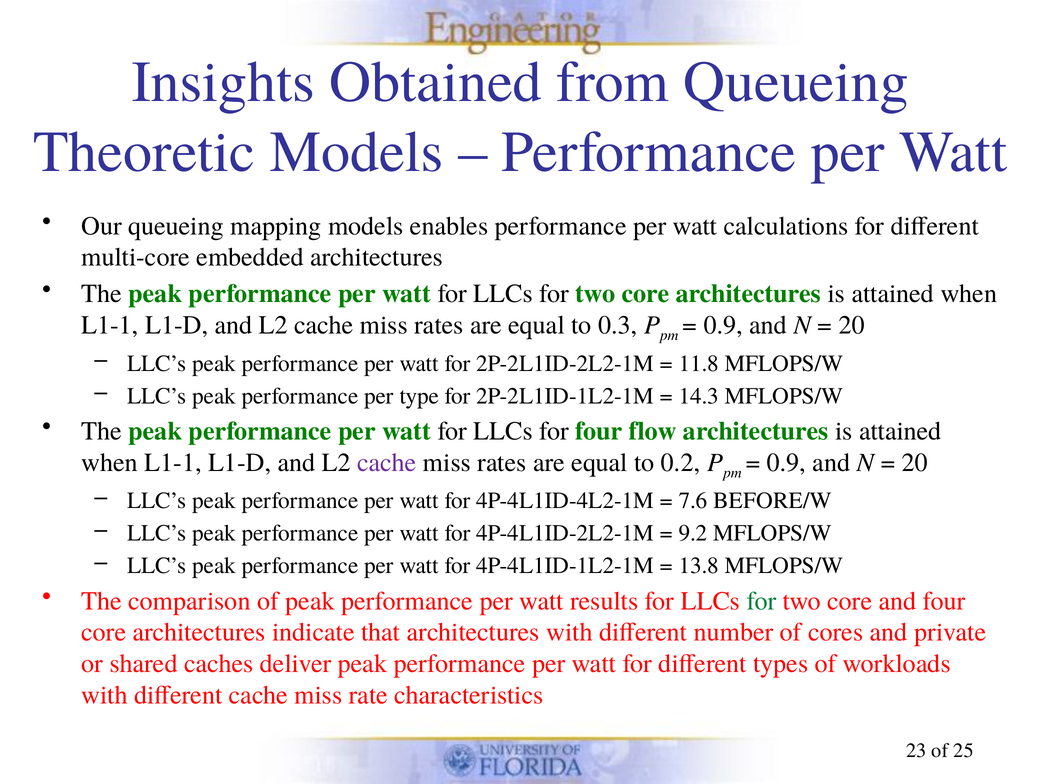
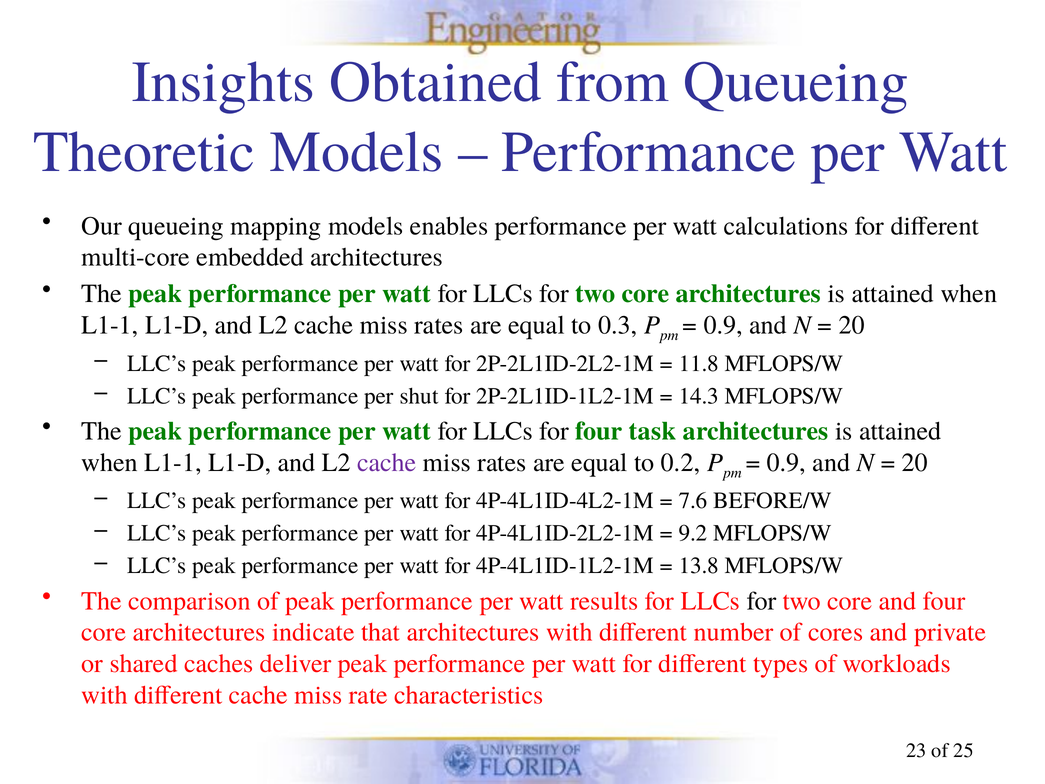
type: type -> shut (419, 396)
flow: flow -> task (653, 431)
for colour: green -> black (761, 601)
